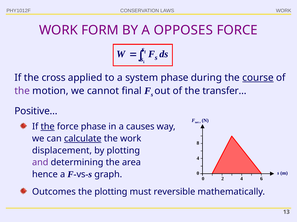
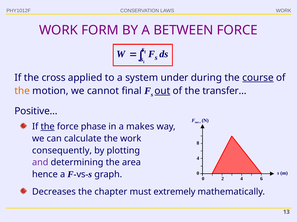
OPPOSES: OPPOSES -> BETWEEN (183, 30)
system phase: phase -> under (175, 78)
the colour: purple -> orange (22, 91)
out underline: none -> present (162, 91)
causes: causes -> makes (140, 127)
calculate underline: present -> none (83, 139)
displacement: displacement -> consequently (62, 151)
Outcomes: Outcomes -> Decreases (54, 192)
the plotting: plotting -> chapter (111, 192)
reversible: reversible -> extremely (174, 192)
